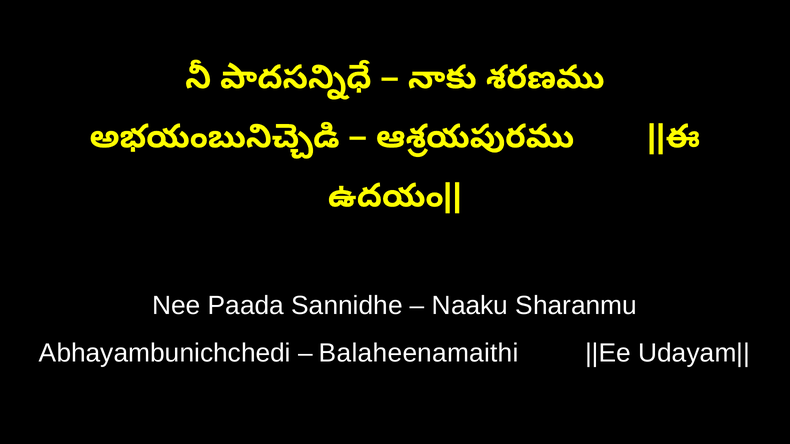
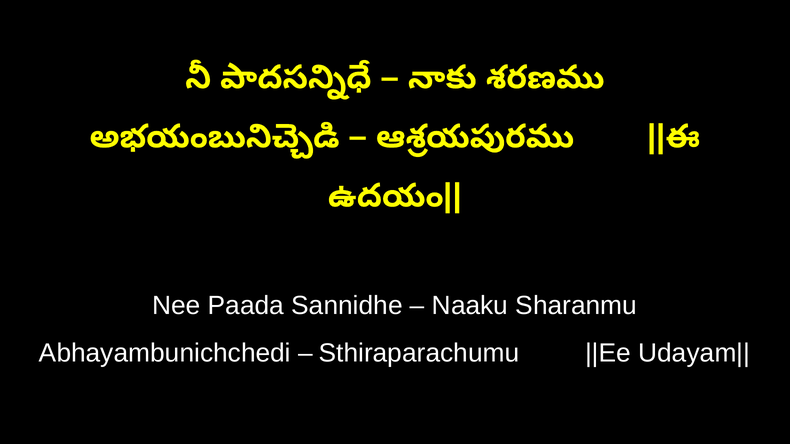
Balaheenamaithi: Balaheenamaithi -> Sthiraparachumu (419, 353)
